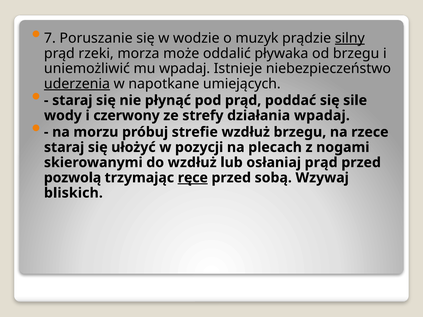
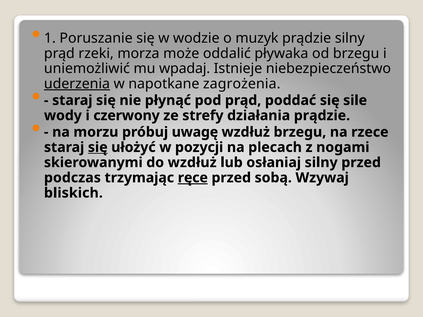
7: 7 -> 1 (50, 38)
silny underline: present -> none (350, 38)
umiejących: umiejących -> zagrożenia (242, 84)
działania wpadaj: wpadaj -> prądzie (322, 116)
strefie: strefie -> uwagę (195, 132)
się underline: none -> present (98, 147)
osłaniaj prąd: prąd -> silny (321, 163)
pozwolą: pozwolą -> podczas (72, 178)
